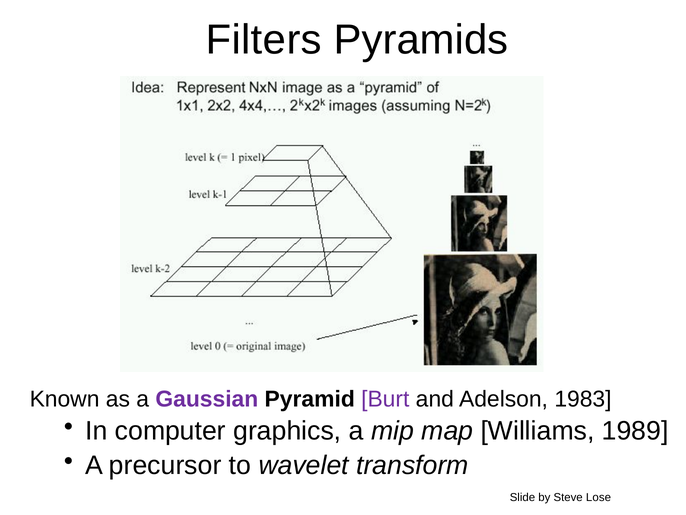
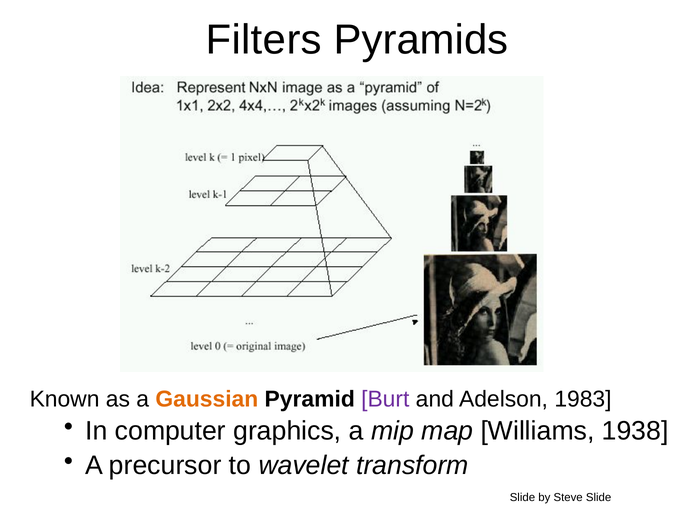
Gaussian colour: purple -> orange (207, 399)
1989: 1989 -> 1938 (635, 431)
Steve Lose: Lose -> Slide (599, 497)
